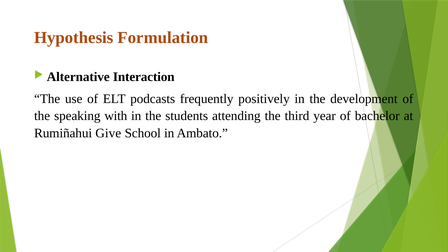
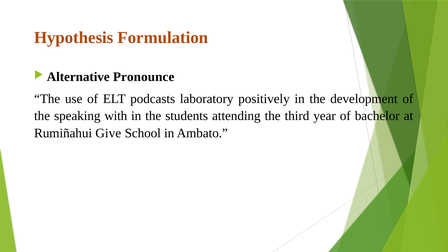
Interaction: Interaction -> Pronounce (144, 77)
frequently: frequently -> laboratory (207, 99)
